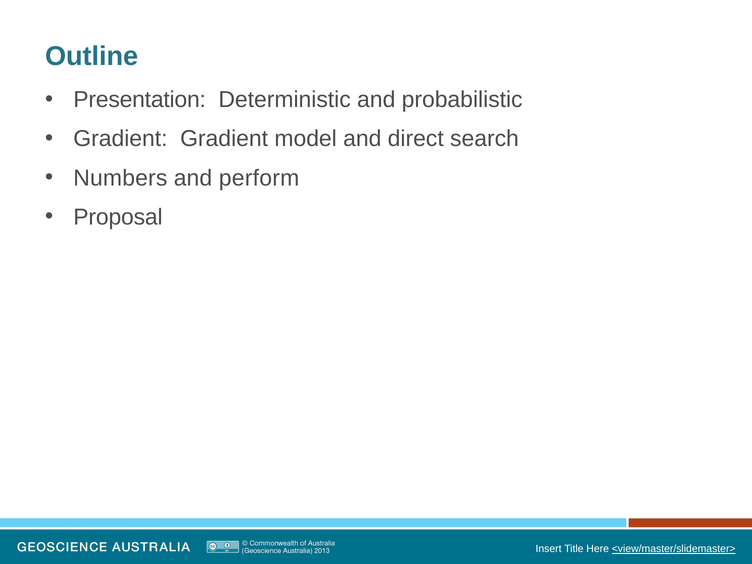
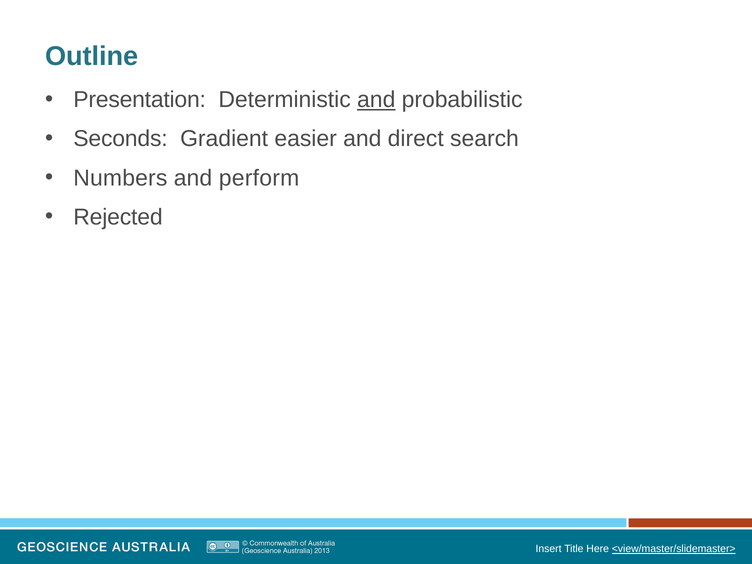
and underline: none -> present (376, 100)
Gradient: Gradient -> Seconds (120, 139)
model: model -> easier (306, 139)
Proposal: Proposal -> Rejected (118, 217)
